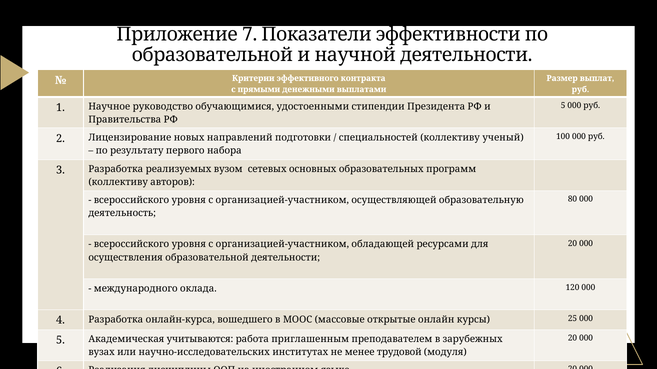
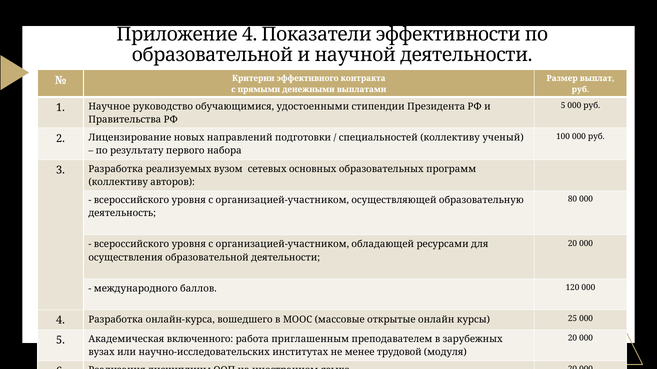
Приложение 7: 7 -> 4 (250, 34)
оклада: оклада -> баллов (198, 289)
учитываются: учитываются -> включенного (200, 340)
